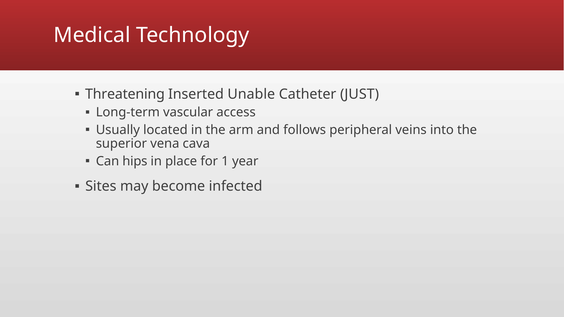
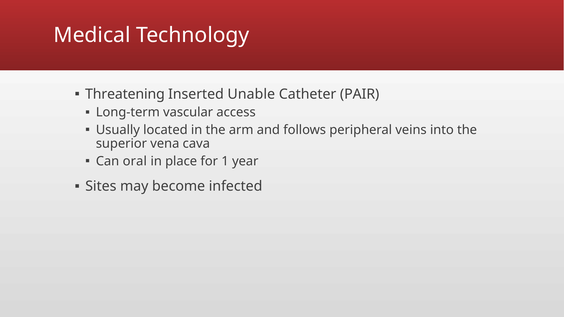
JUST: JUST -> PAIR (360, 94)
hips: hips -> oral (135, 161)
